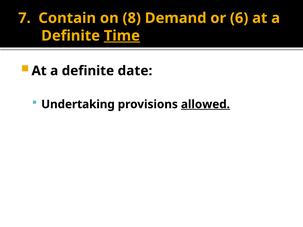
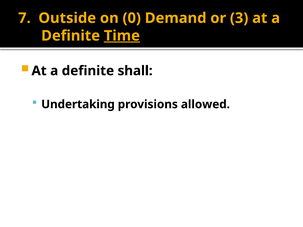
Contain: Contain -> Outside (67, 18)
8: 8 -> 0 (132, 18)
6: 6 -> 3 (239, 18)
date: date -> shall (135, 71)
allowed underline: present -> none (205, 104)
